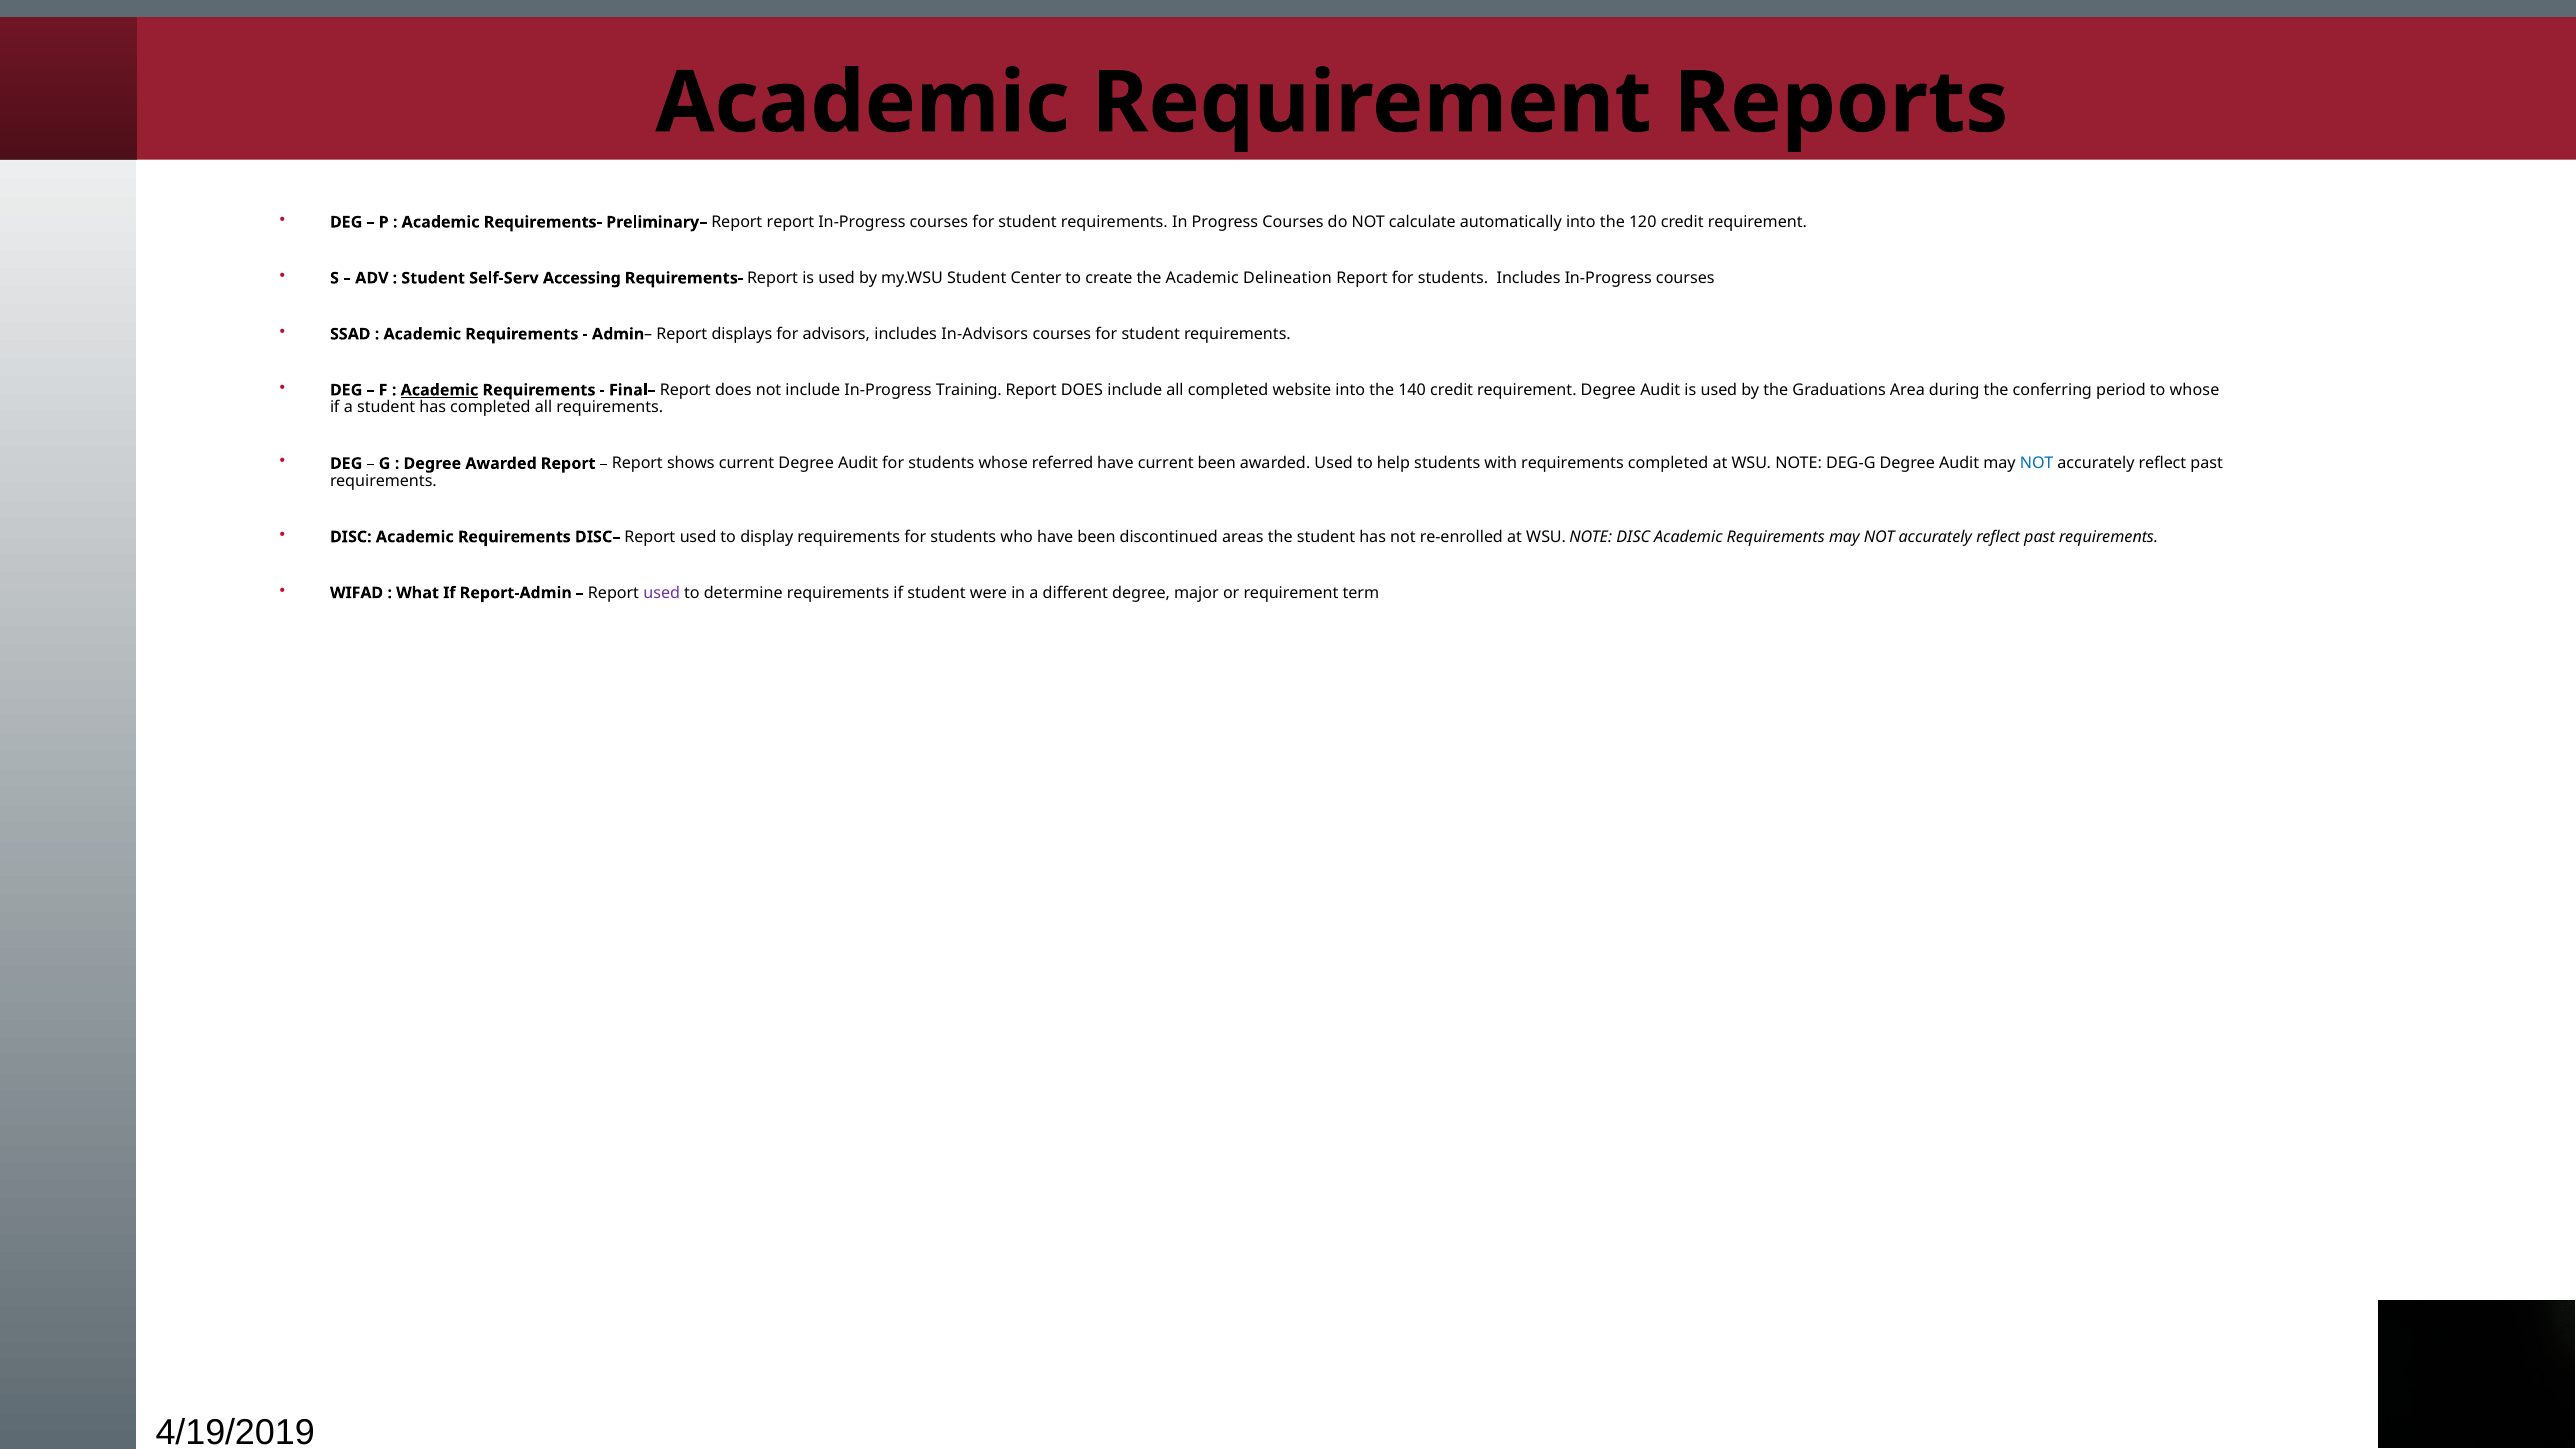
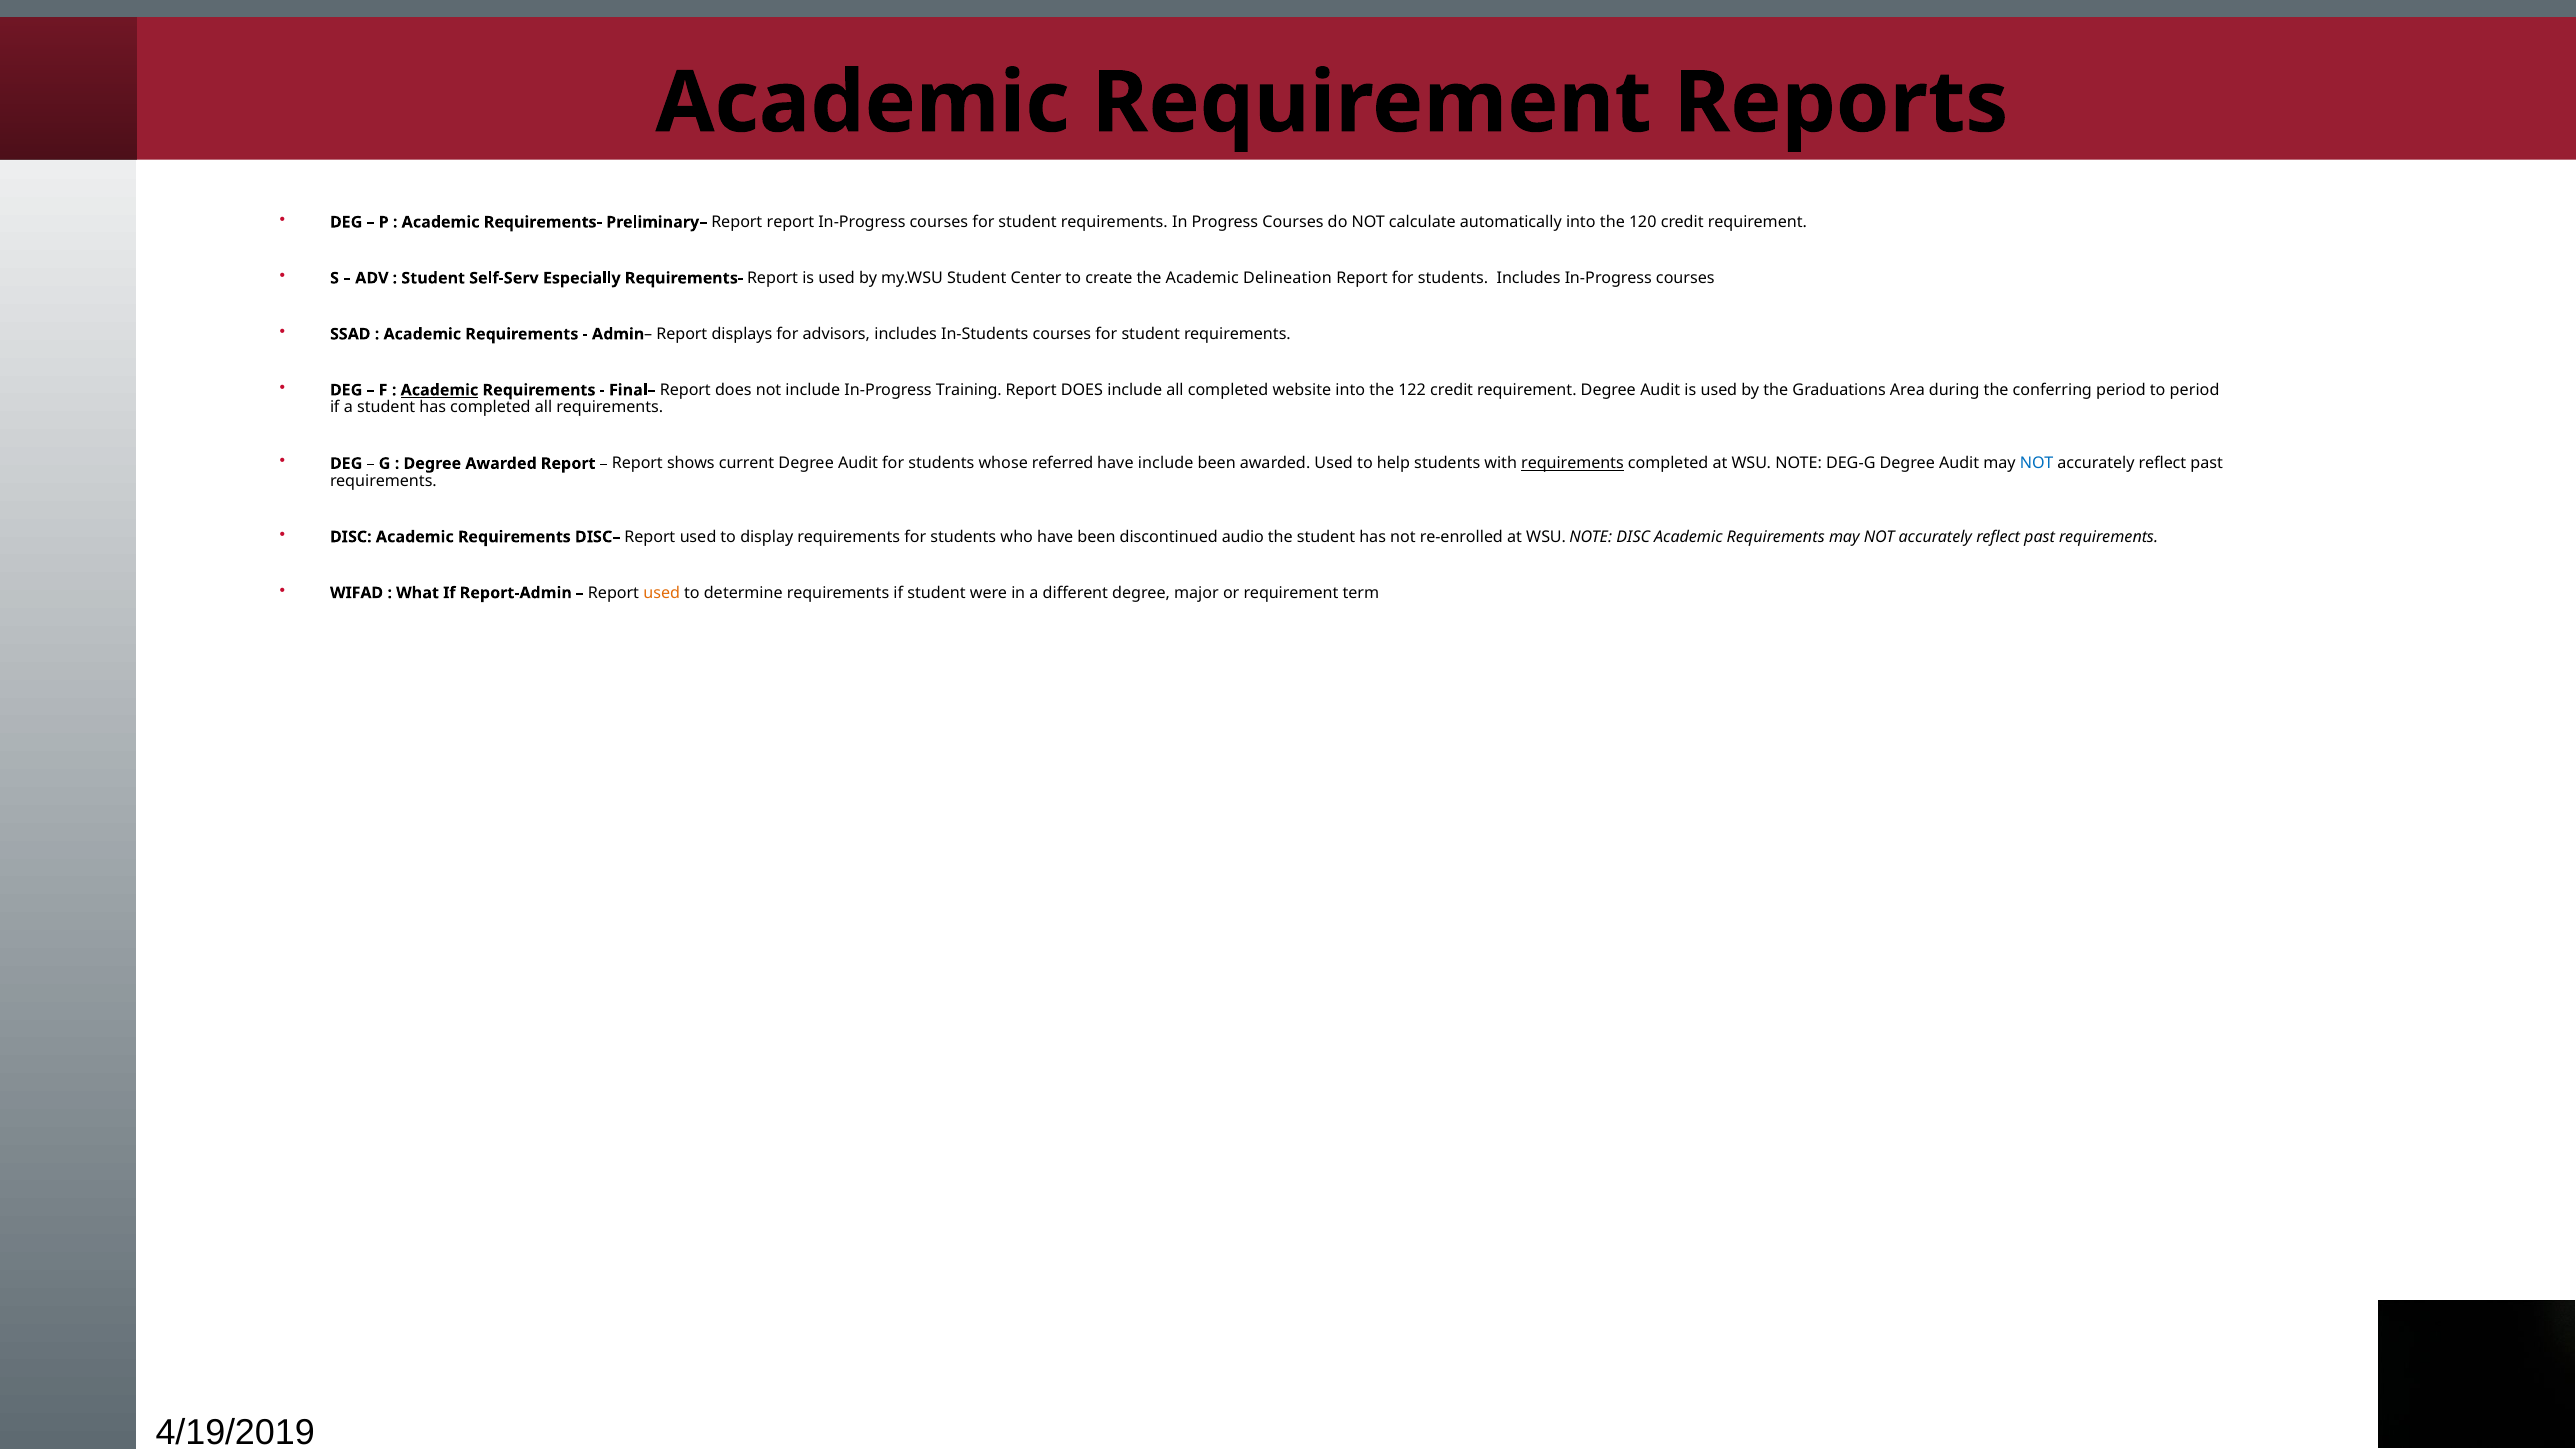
Accessing: Accessing -> Especially (582, 278)
In-Advisors: In-Advisors -> In-Students (985, 334)
140: 140 -> 122 (1412, 390)
to whose: whose -> period (2195, 390)
have current: current -> include (1166, 464)
requirements underline: none -> present (1572, 464)
areas: areas -> audio (1243, 537)
used colour: purple -> orange (662, 593)
